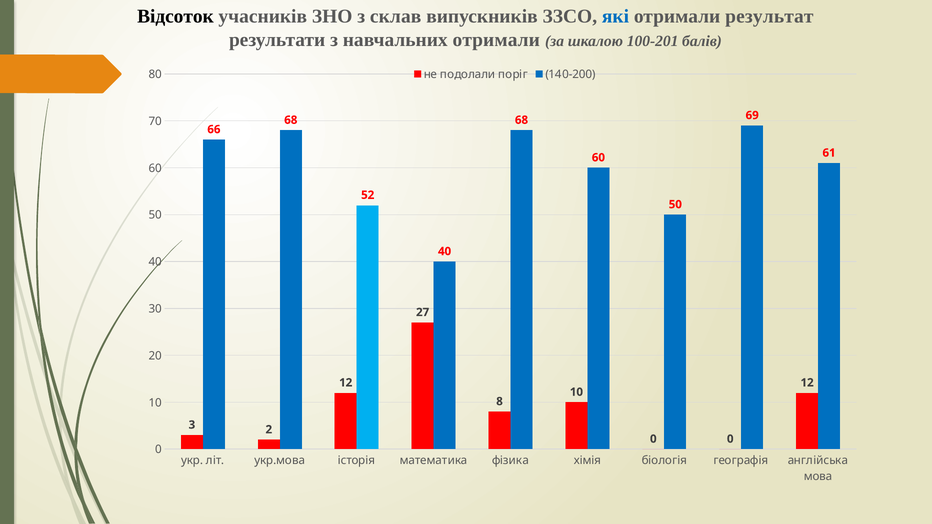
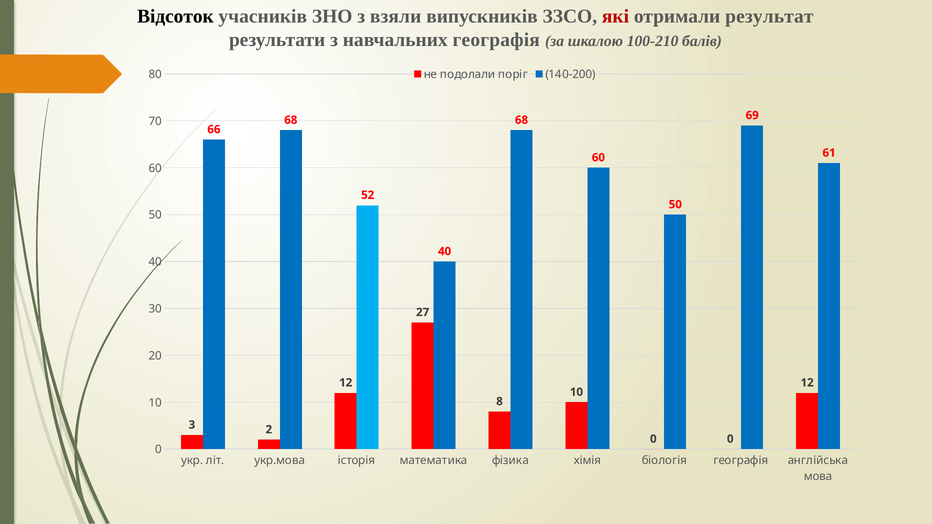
склав: склав -> взяли (396, 16)
які colour: blue -> red (615, 16)
навчальних отримали: отримали -> географія (496, 40)
100-201: 100-201 -> 100-210 (653, 41)
